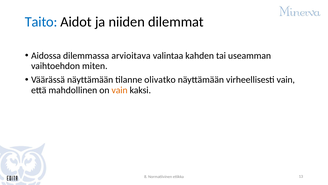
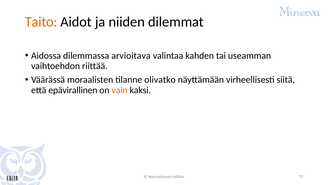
Taito colour: blue -> orange (41, 22)
miten: miten -> riittää (95, 66)
Väärässä näyttämään: näyttämään -> moraalisten (90, 80)
virheellisesti vain: vain -> siitä (286, 80)
mahdollinen: mahdollinen -> epävirallinen (73, 90)
